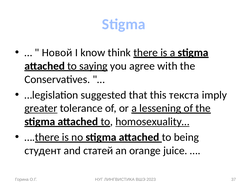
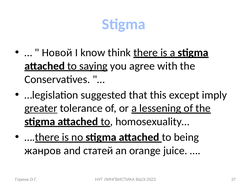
текста: текста -> except (184, 95)
homosexuality… underline: present -> none (152, 122)
студент: студент -> жанров (43, 151)
